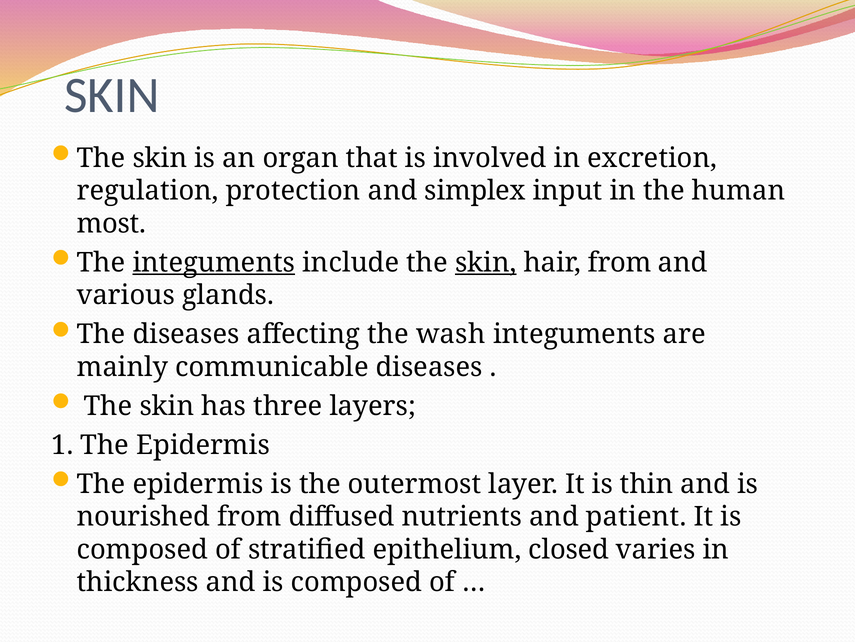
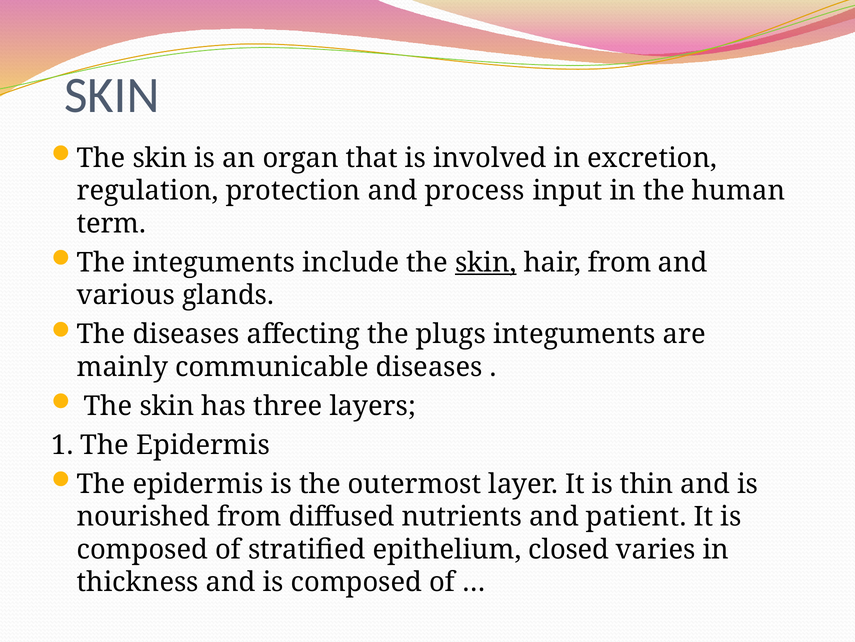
simplex: simplex -> process (475, 191)
most: most -> term (111, 223)
integuments underline: present -> none (214, 262)
wash: wash -> plugs (451, 334)
